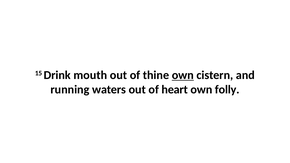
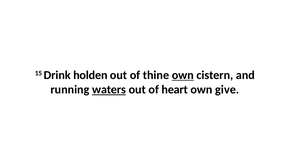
mouth: mouth -> holden (90, 75)
waters underline: none -> present (109, 90)
folly: folly -> give (227, 90)
